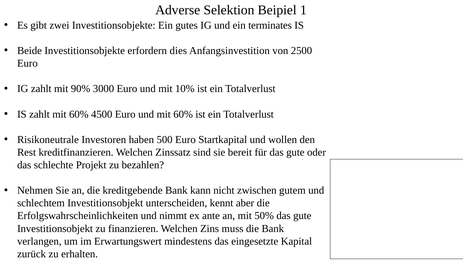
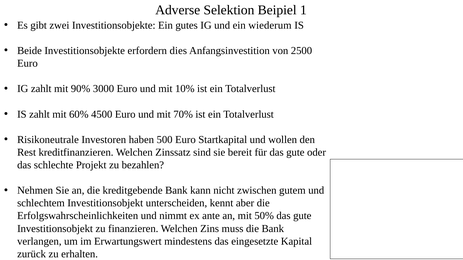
terminates: terminates -> wiederum (270, 25)
und mit 60%: 60% -> 70% (183, 114)
